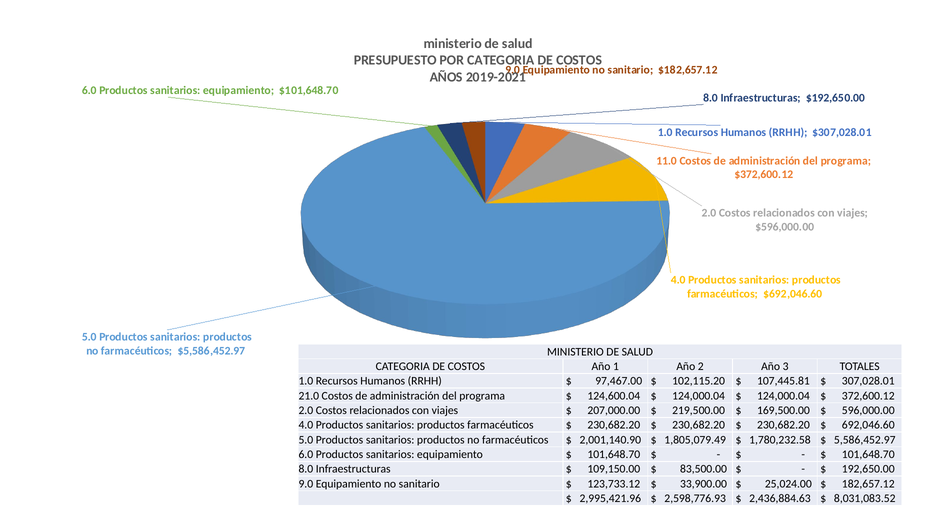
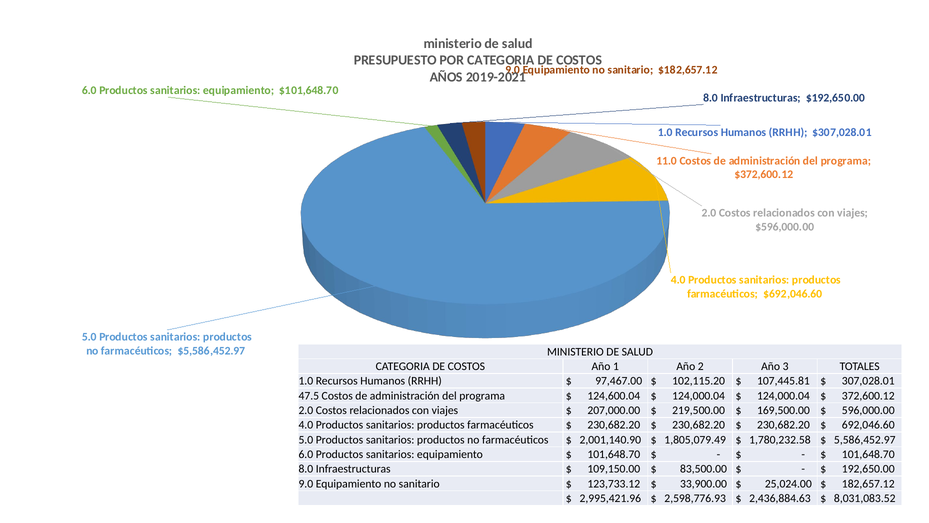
21.0: 21.0 -> 47.5 (309, 395)
